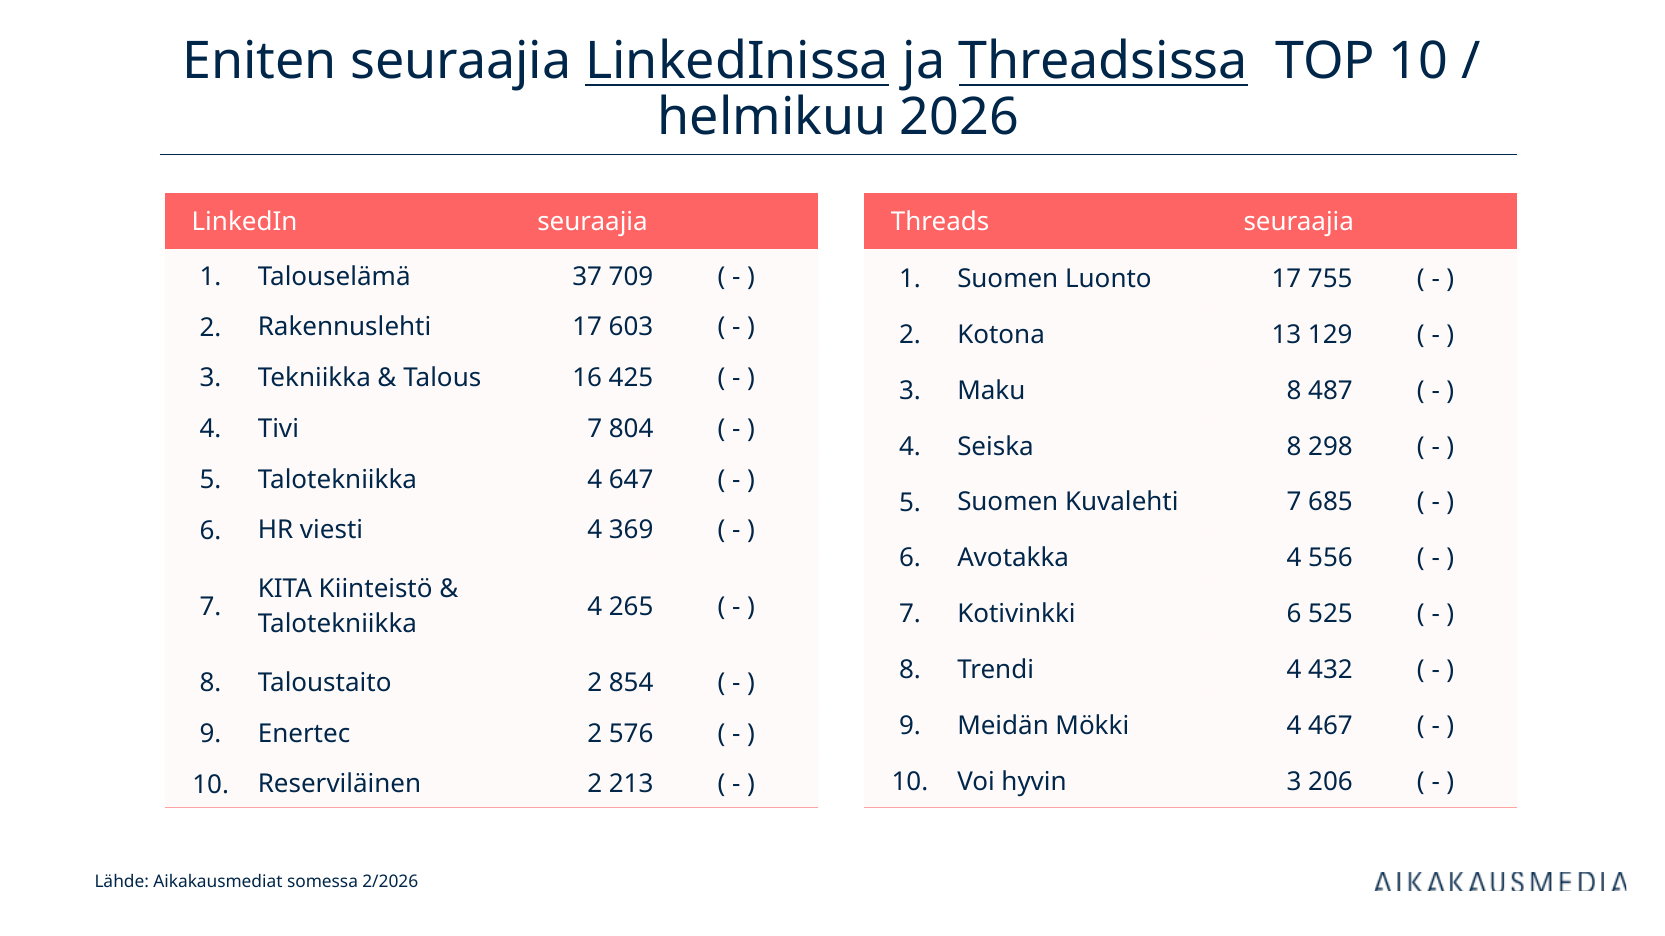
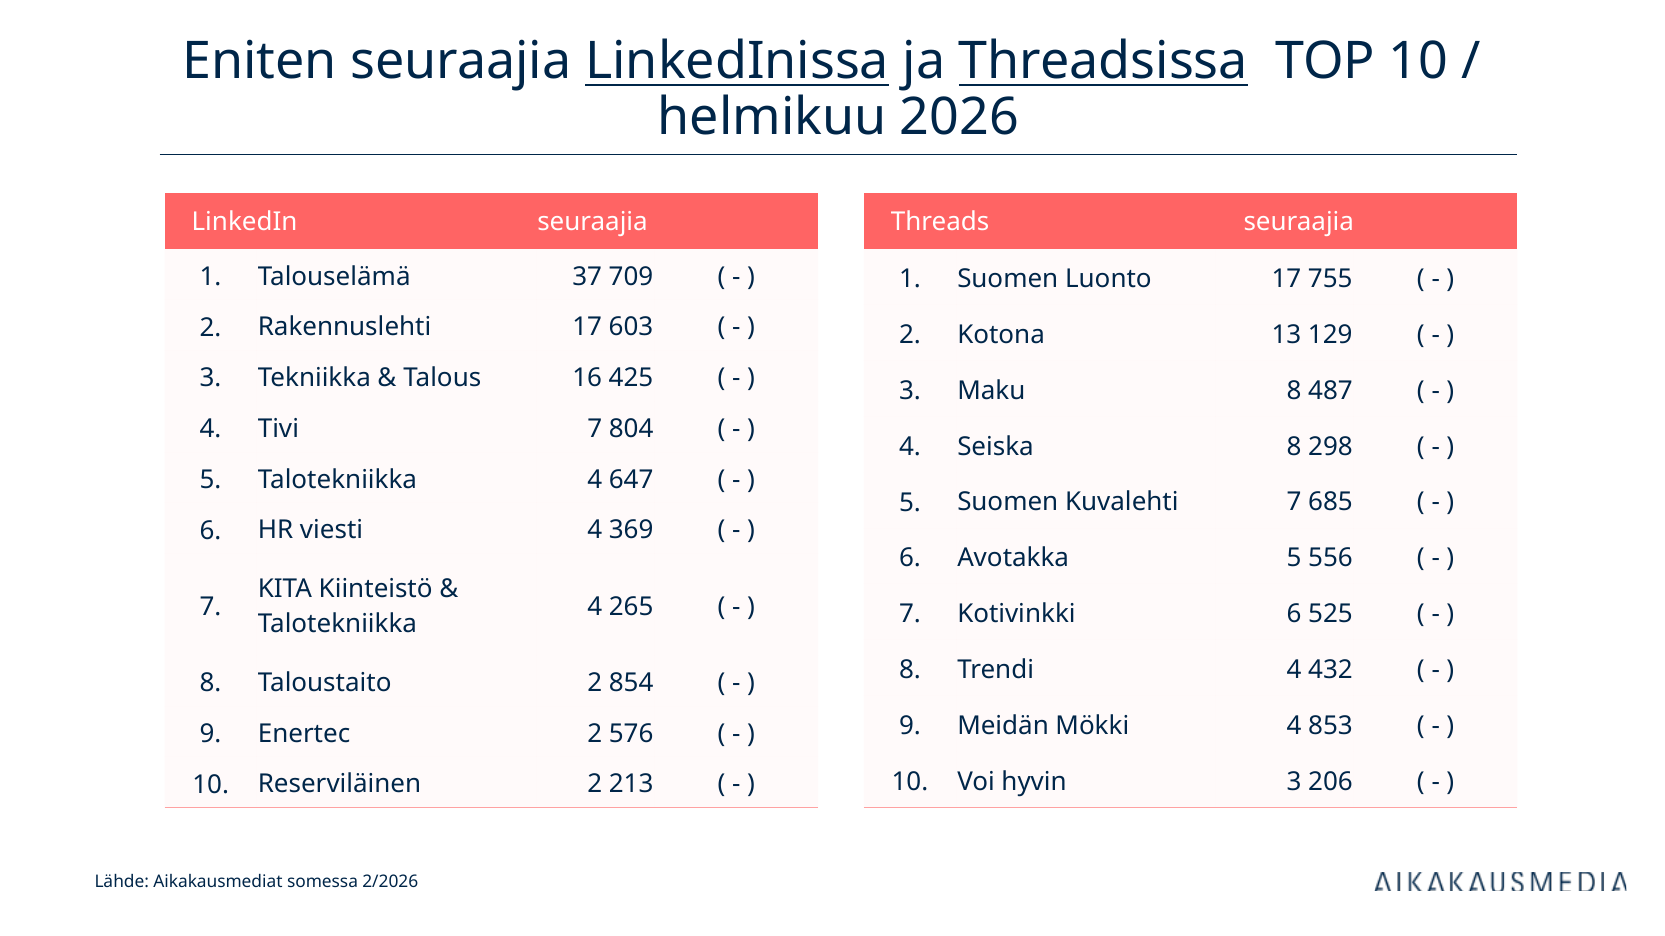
Avotakka 4: 4 -> 5 (1294, 559)
467: 467 -> 853 (1331, 726)
